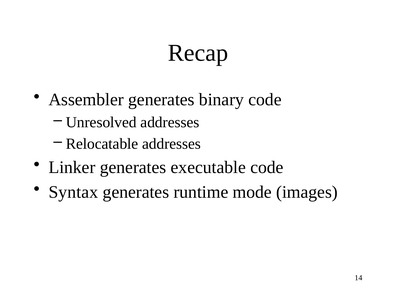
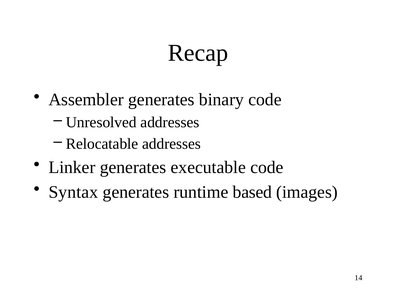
mode: mode -> based (252, 192)
